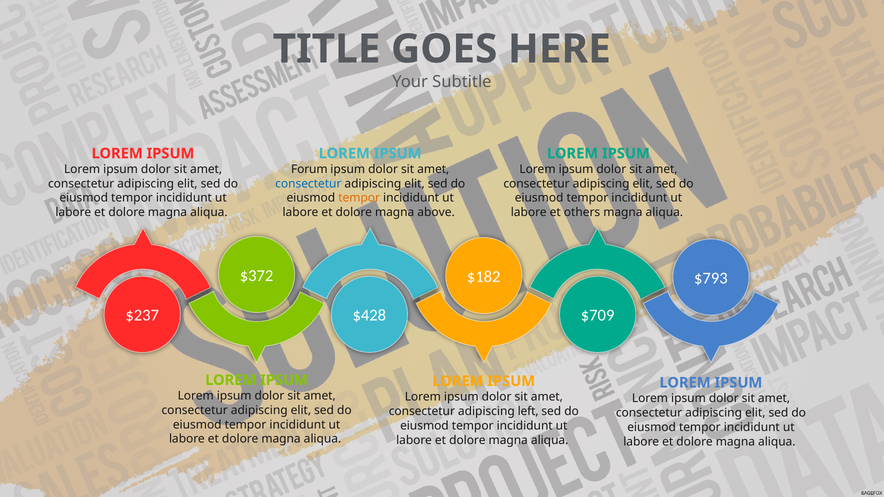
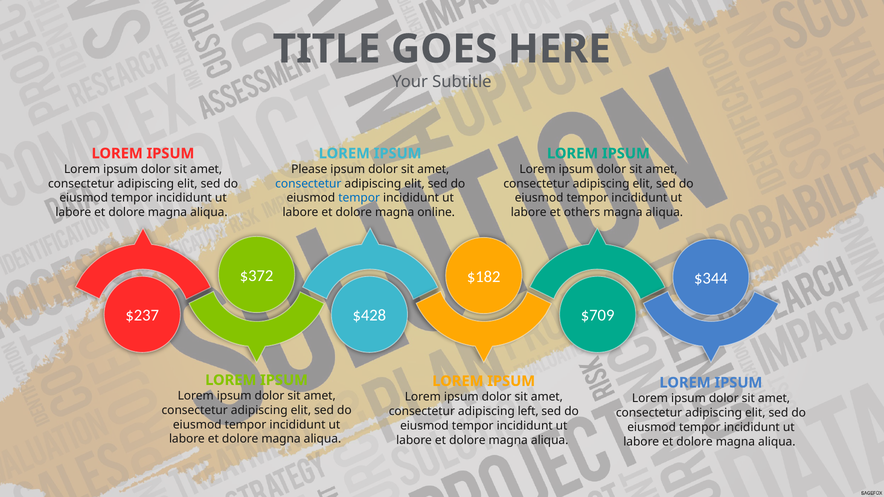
Forum: Forum -> Please (309, 169)
tempor colour: orange -> blue (359, 198)
above: above -> online (436, 213)
$793: $793 -> $344 (711, 278)
